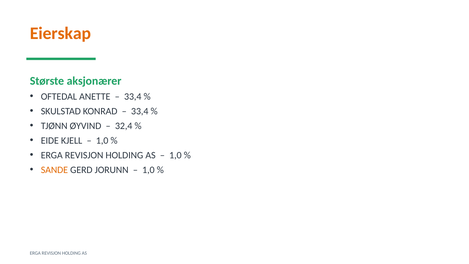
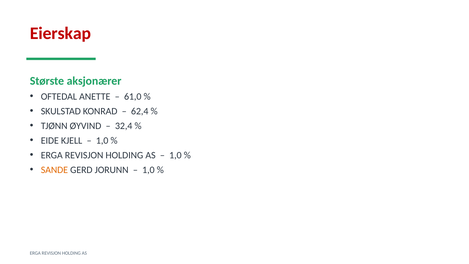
Eierskap colour: orange -> red (60, 33)
33,4: 33,4 -> 61,0 (133, 96)
33,4: 33,4 -> 62,4 (140, 111)
